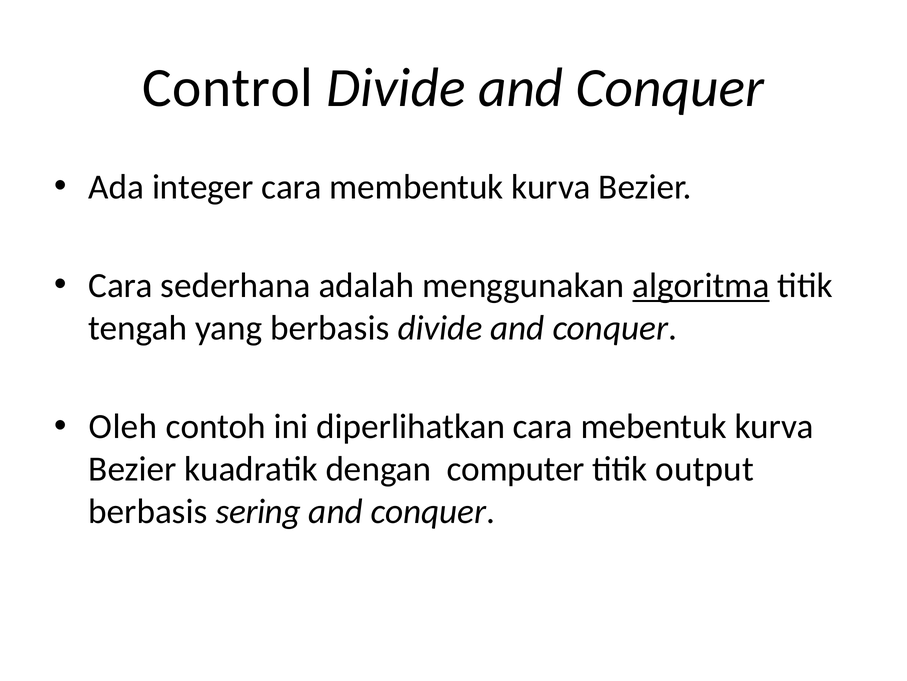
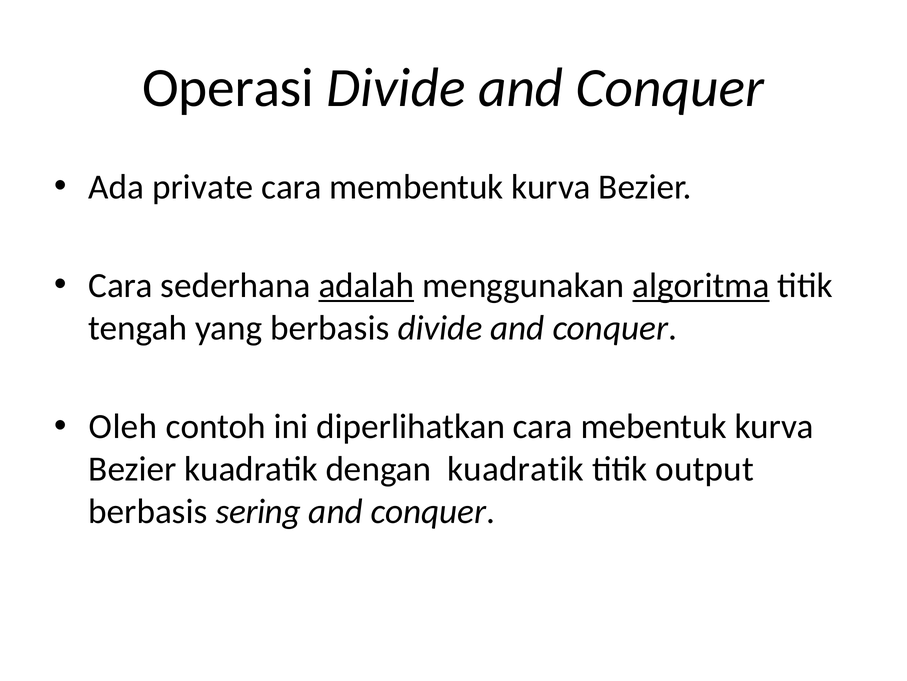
Control: Control -> Operasi (228, 88)
integer: integer -> private (203, 187)
adalah underline: none -> present (366, 285)
dengan computer: computer -> kuadratik (516, 469)
